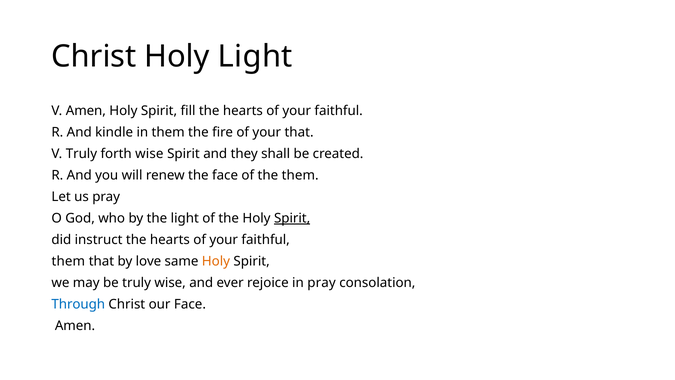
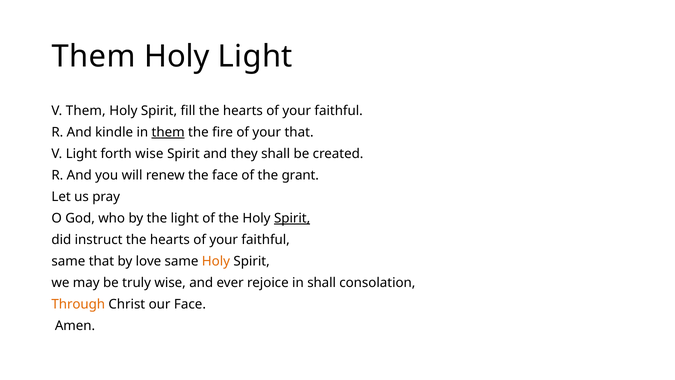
Christ: Christ -> Them (94, 57)
V Amen: Amen -> Them (86, 111)
them underline: none -> present (168, 132)
V Truly: Truly -> Light (81, 154)
the them: them -> grant (300, 175)
them: them -> same (68, 261)
in pray: pray -> shall (322, 282)
Through colour: blue -> orange (78, 304)
